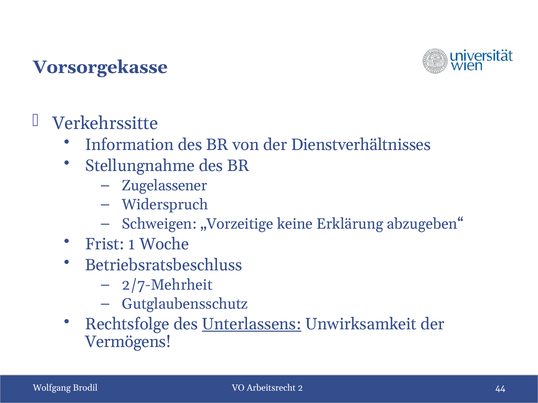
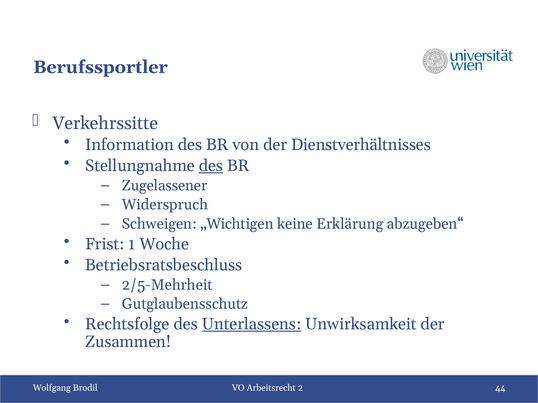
Vorsorgekasse: Vorsorgekasse -> Berufssportler (100, 67)
des underline: none -> present (211, 166)
„Vorzeitige: „Vorzeitige -> „Wichtigen (237, 224)
2/7-Mehrheit: 2/7-Mehrheit -> 2/5-Mehrheit (167, 285)
Vermögens: Vermögens -> Zusammen (128, 342)
